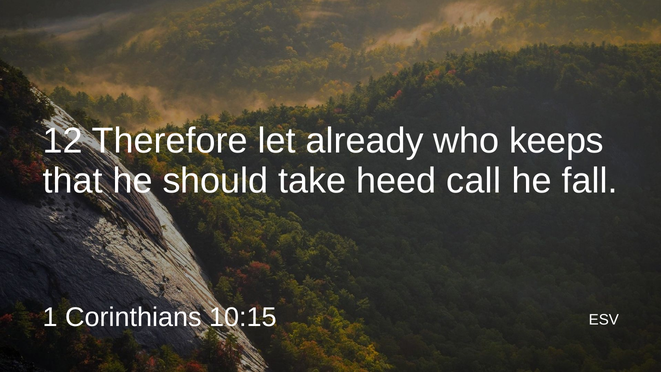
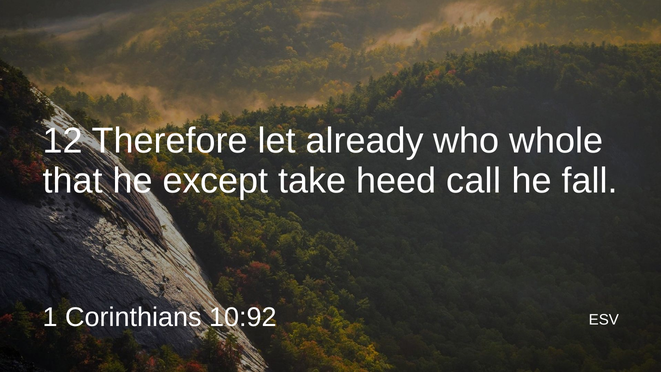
keeps: keeps -> whole (556, 141)
should: should -> except (215, 181)
10:15: 10:15 -> 10:92 (243, 317)
